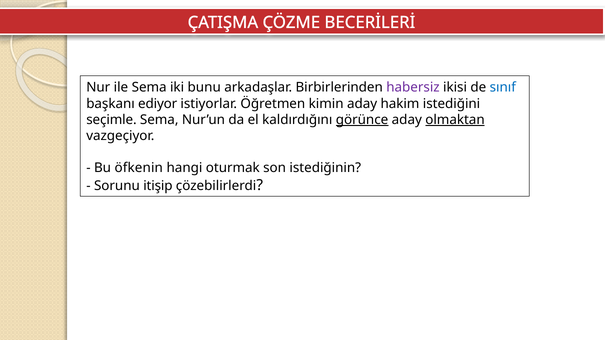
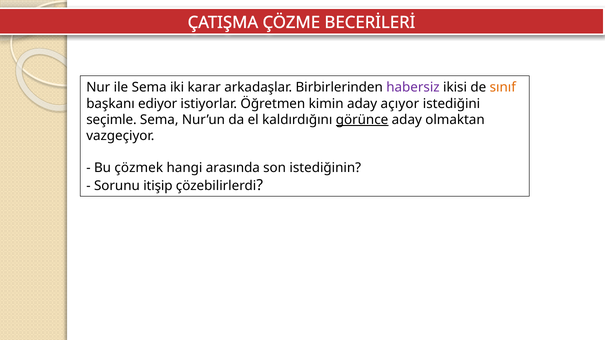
bunu: bunu -> karar (204, 88)
sınıf colour: blue -> orange (503, 88)
hakim: hakim -> açıyor (400, 104)
olmaktan underline: present -> none (455, 120)
öfkenin: öfkenin -> çözmek (139, 168)
oturmak: oturmak -> arasında (233, 168)
